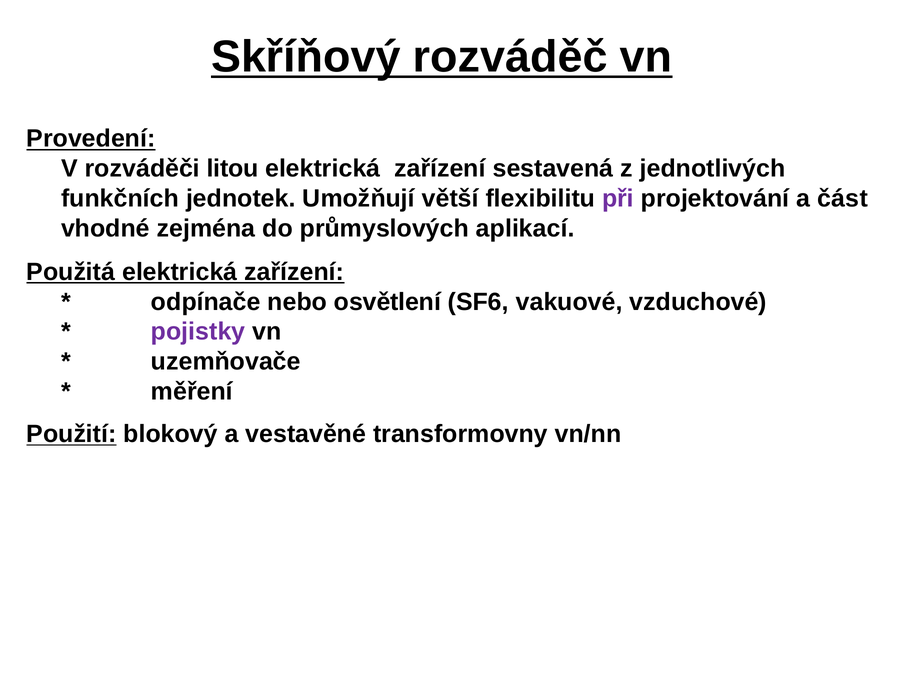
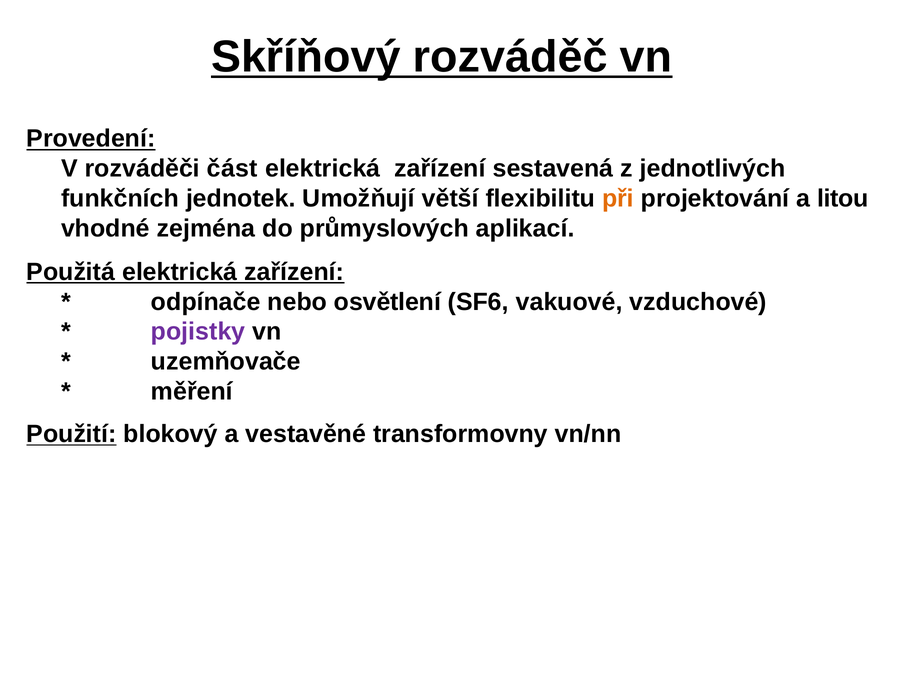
litou: litou -> část (232, 169)
při colour: purple -> orange (618, 199)
část: část -> litou (843, 199)
